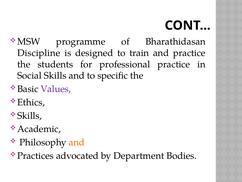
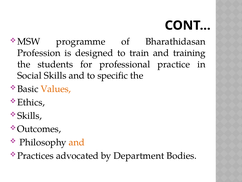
Discipline: Discipline -> Profession (39, 53)
and practice: practice -> training (189, 53)
Values colour: purple -> orange (56, 89)
Academic: Academic -> Outcomes (39, 129)
